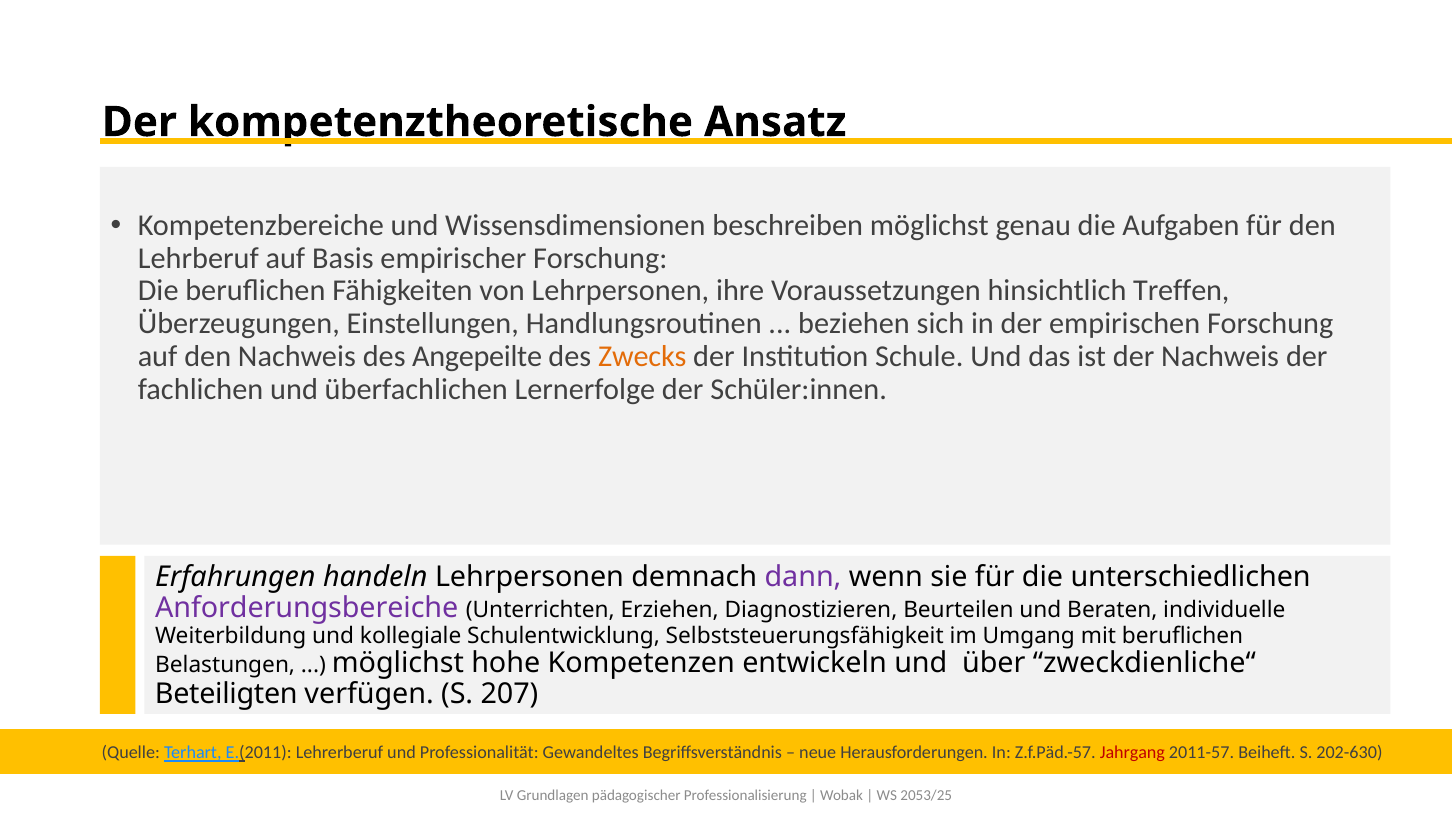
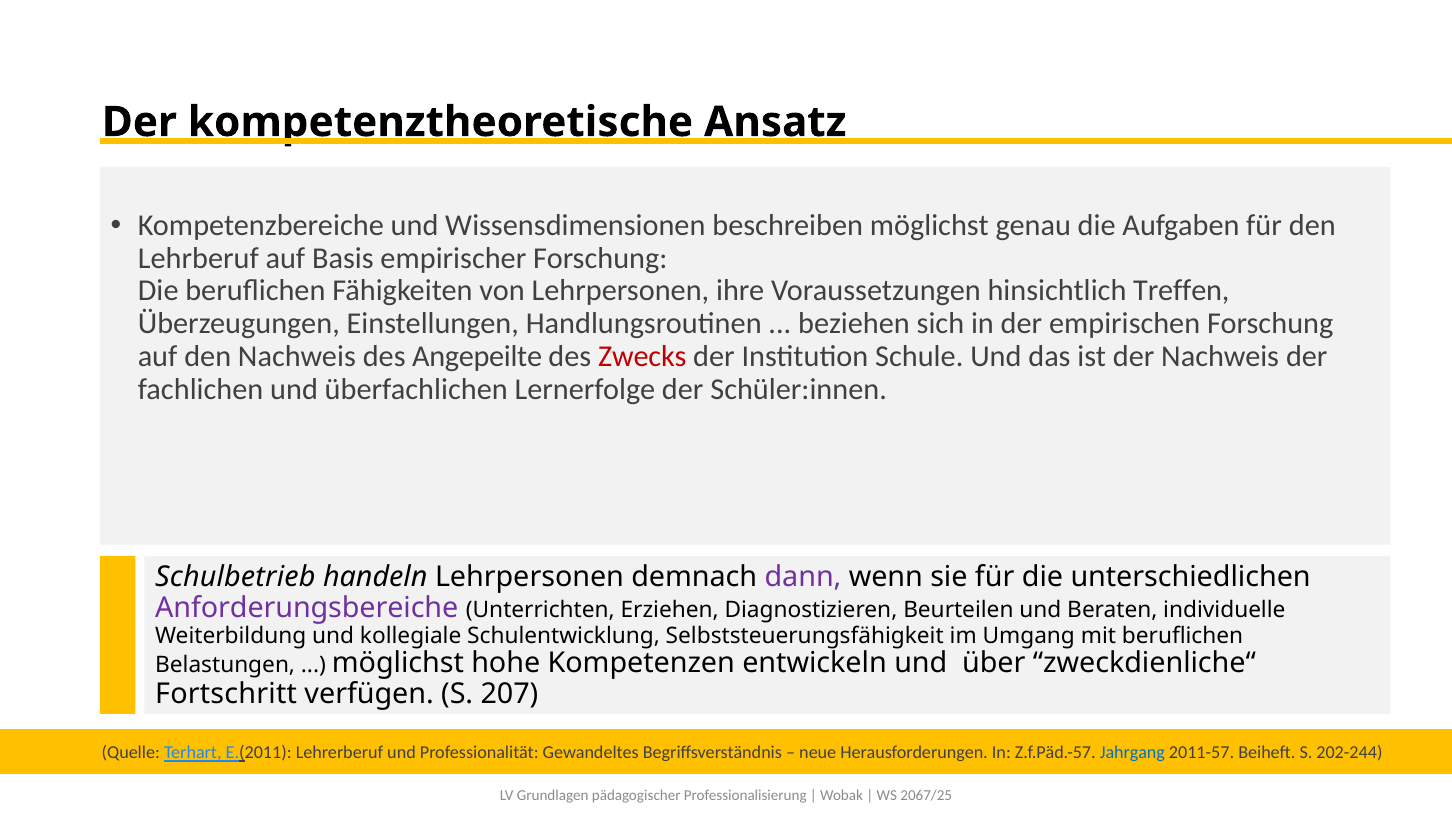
Zwecks colour: orange -> red (642, 356)
Erfahrungen: Erfahrungen -> Schulbetrieb (235, 577)
Beteiligten: Beteiligten -> Fortschritt (226, 694)
Jahrgang colour: red -> blue (1132, 752)
202-630: 202-630 -> 202-244 (1349, 752)
2053/25: 2053/25 -> 2067/25 (926, 795)
